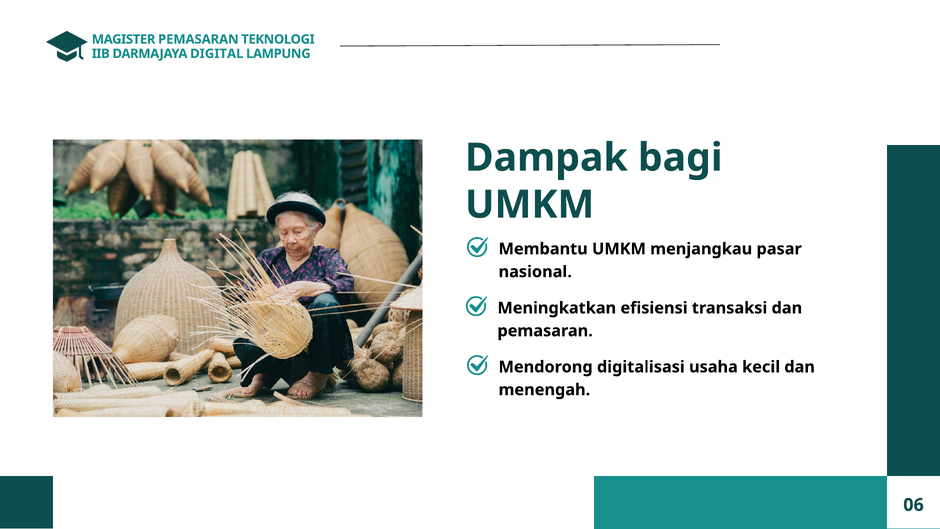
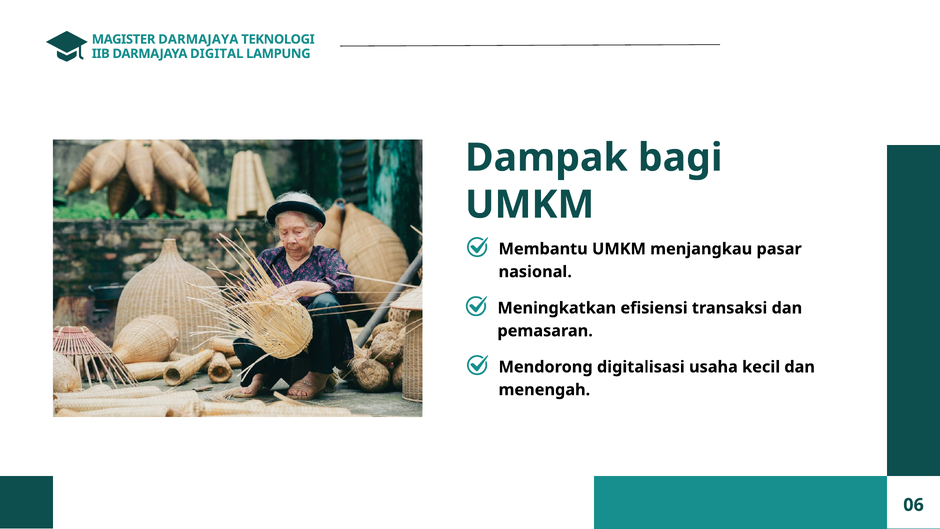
MAGISTER PEMASARAN: PEMASARAN -> DARMAJAYA (198, 39)
